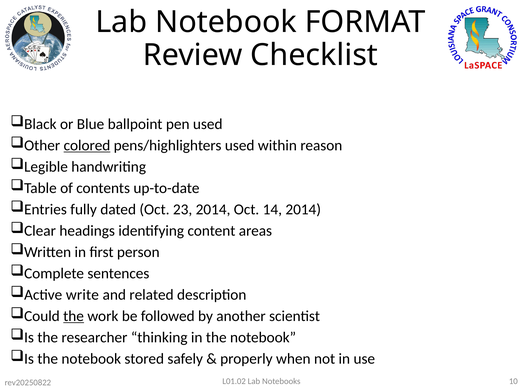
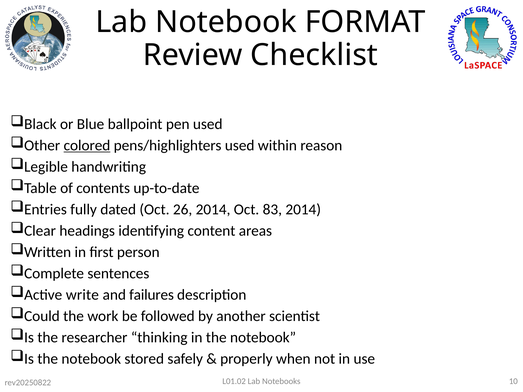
23: 23 -> 26 (183, 210)
14: 14 -> 83 (272, 210)
related: related -> failures (152, 295)
the underline: present -> none (74, 316)
